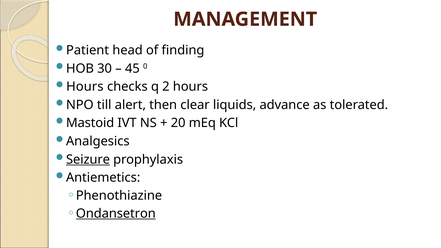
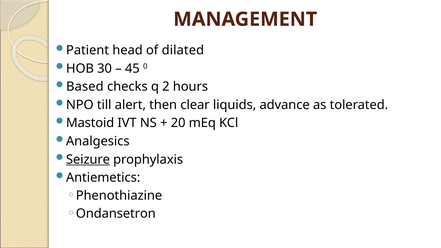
finding: finding -> dilated (183, 50)
Hours: Hours -> Based (85, 87)
Ondansetron underline: present -> none (116, 214)
